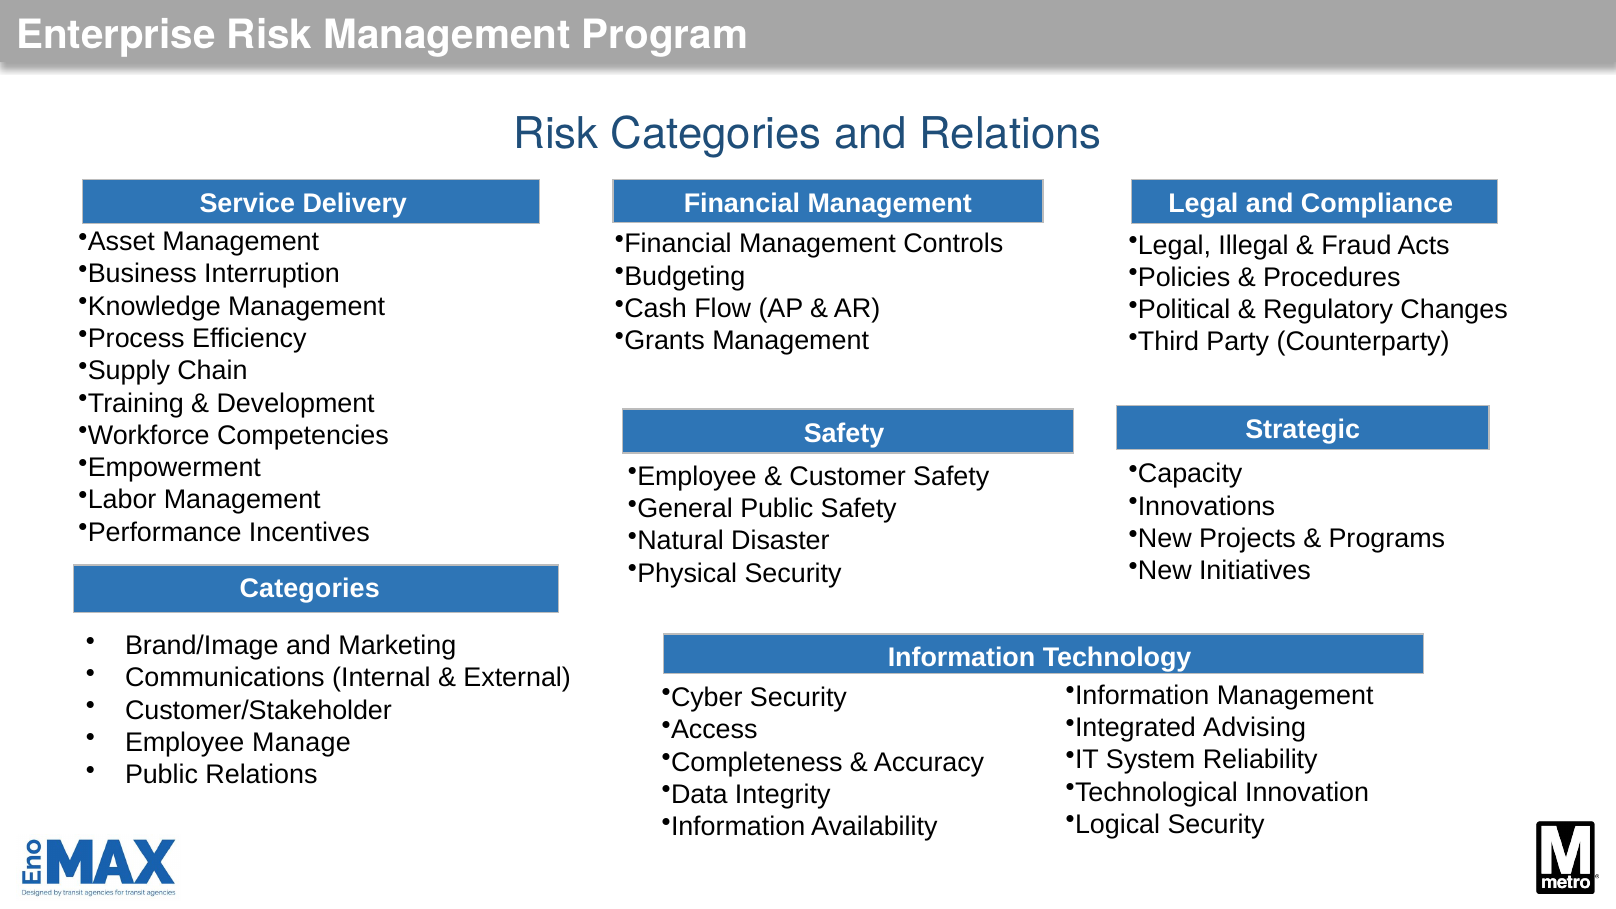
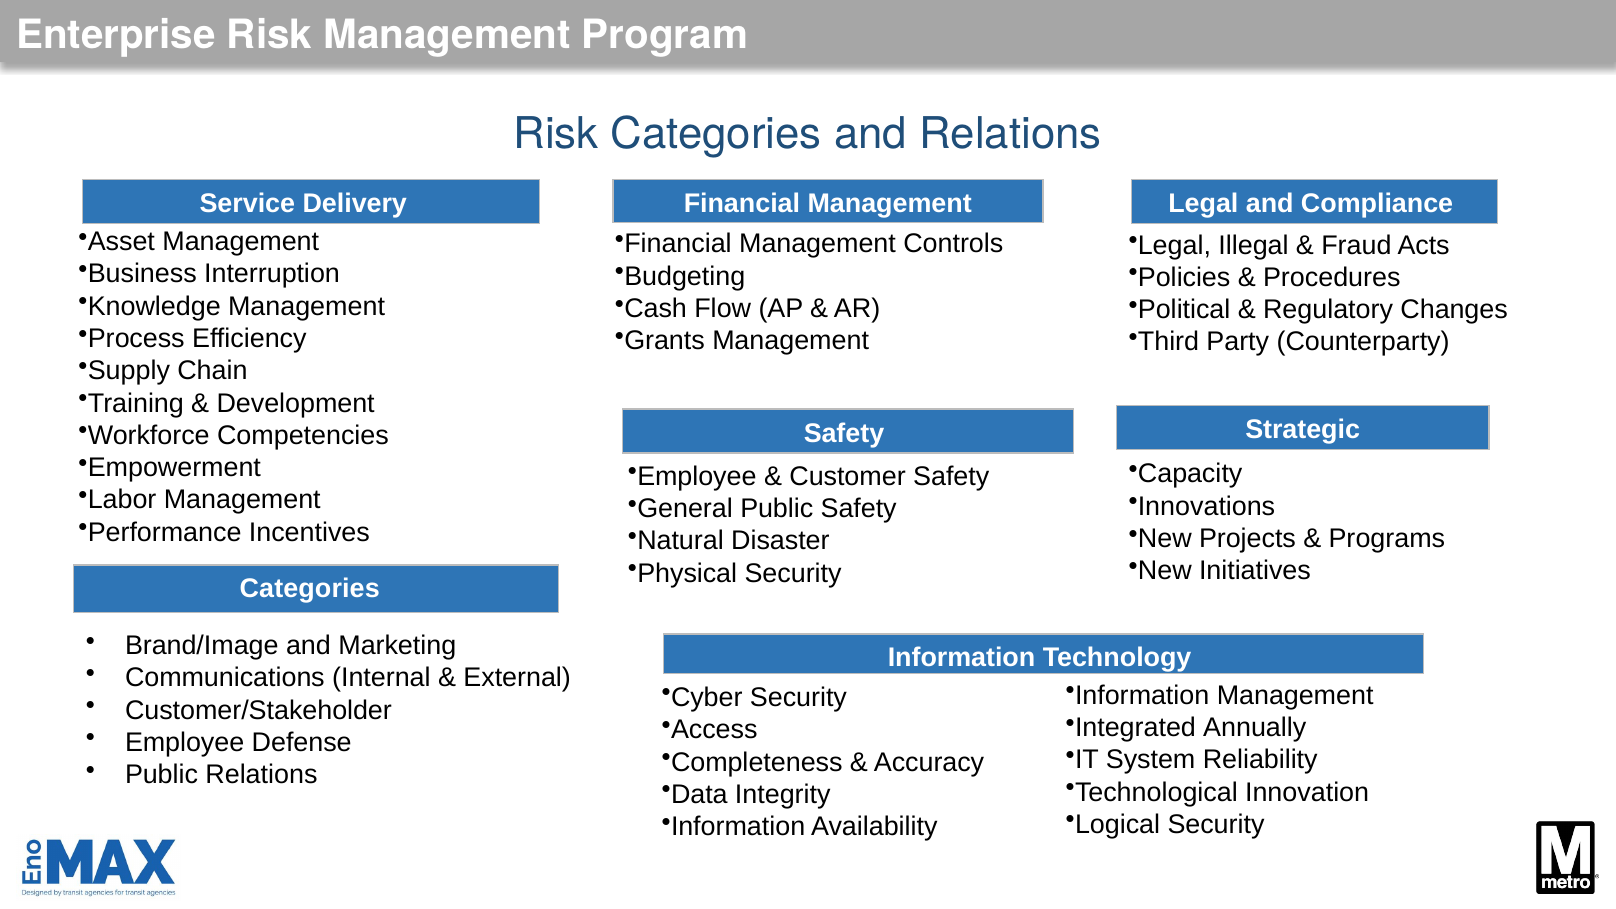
Advising: Advising -> Annually (1255, 728)
Manage: Manage -> Defense (302, 743)
